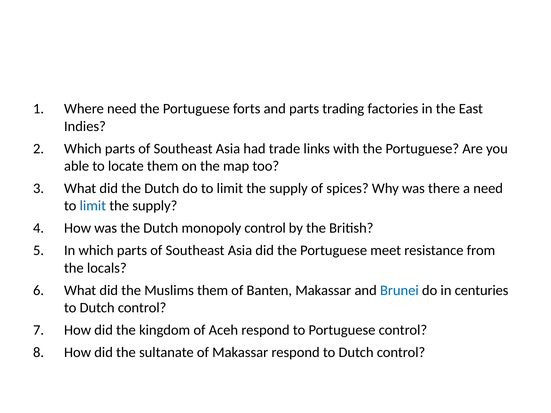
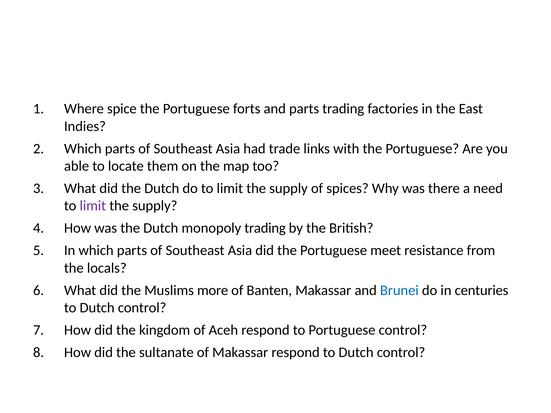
Where need: need -> spice (122, 109)
limit colour: blue -> purple (93, 206)
monopoly control: control -> trading (265, 228)
Muslims them: them -> more (213, 290)
